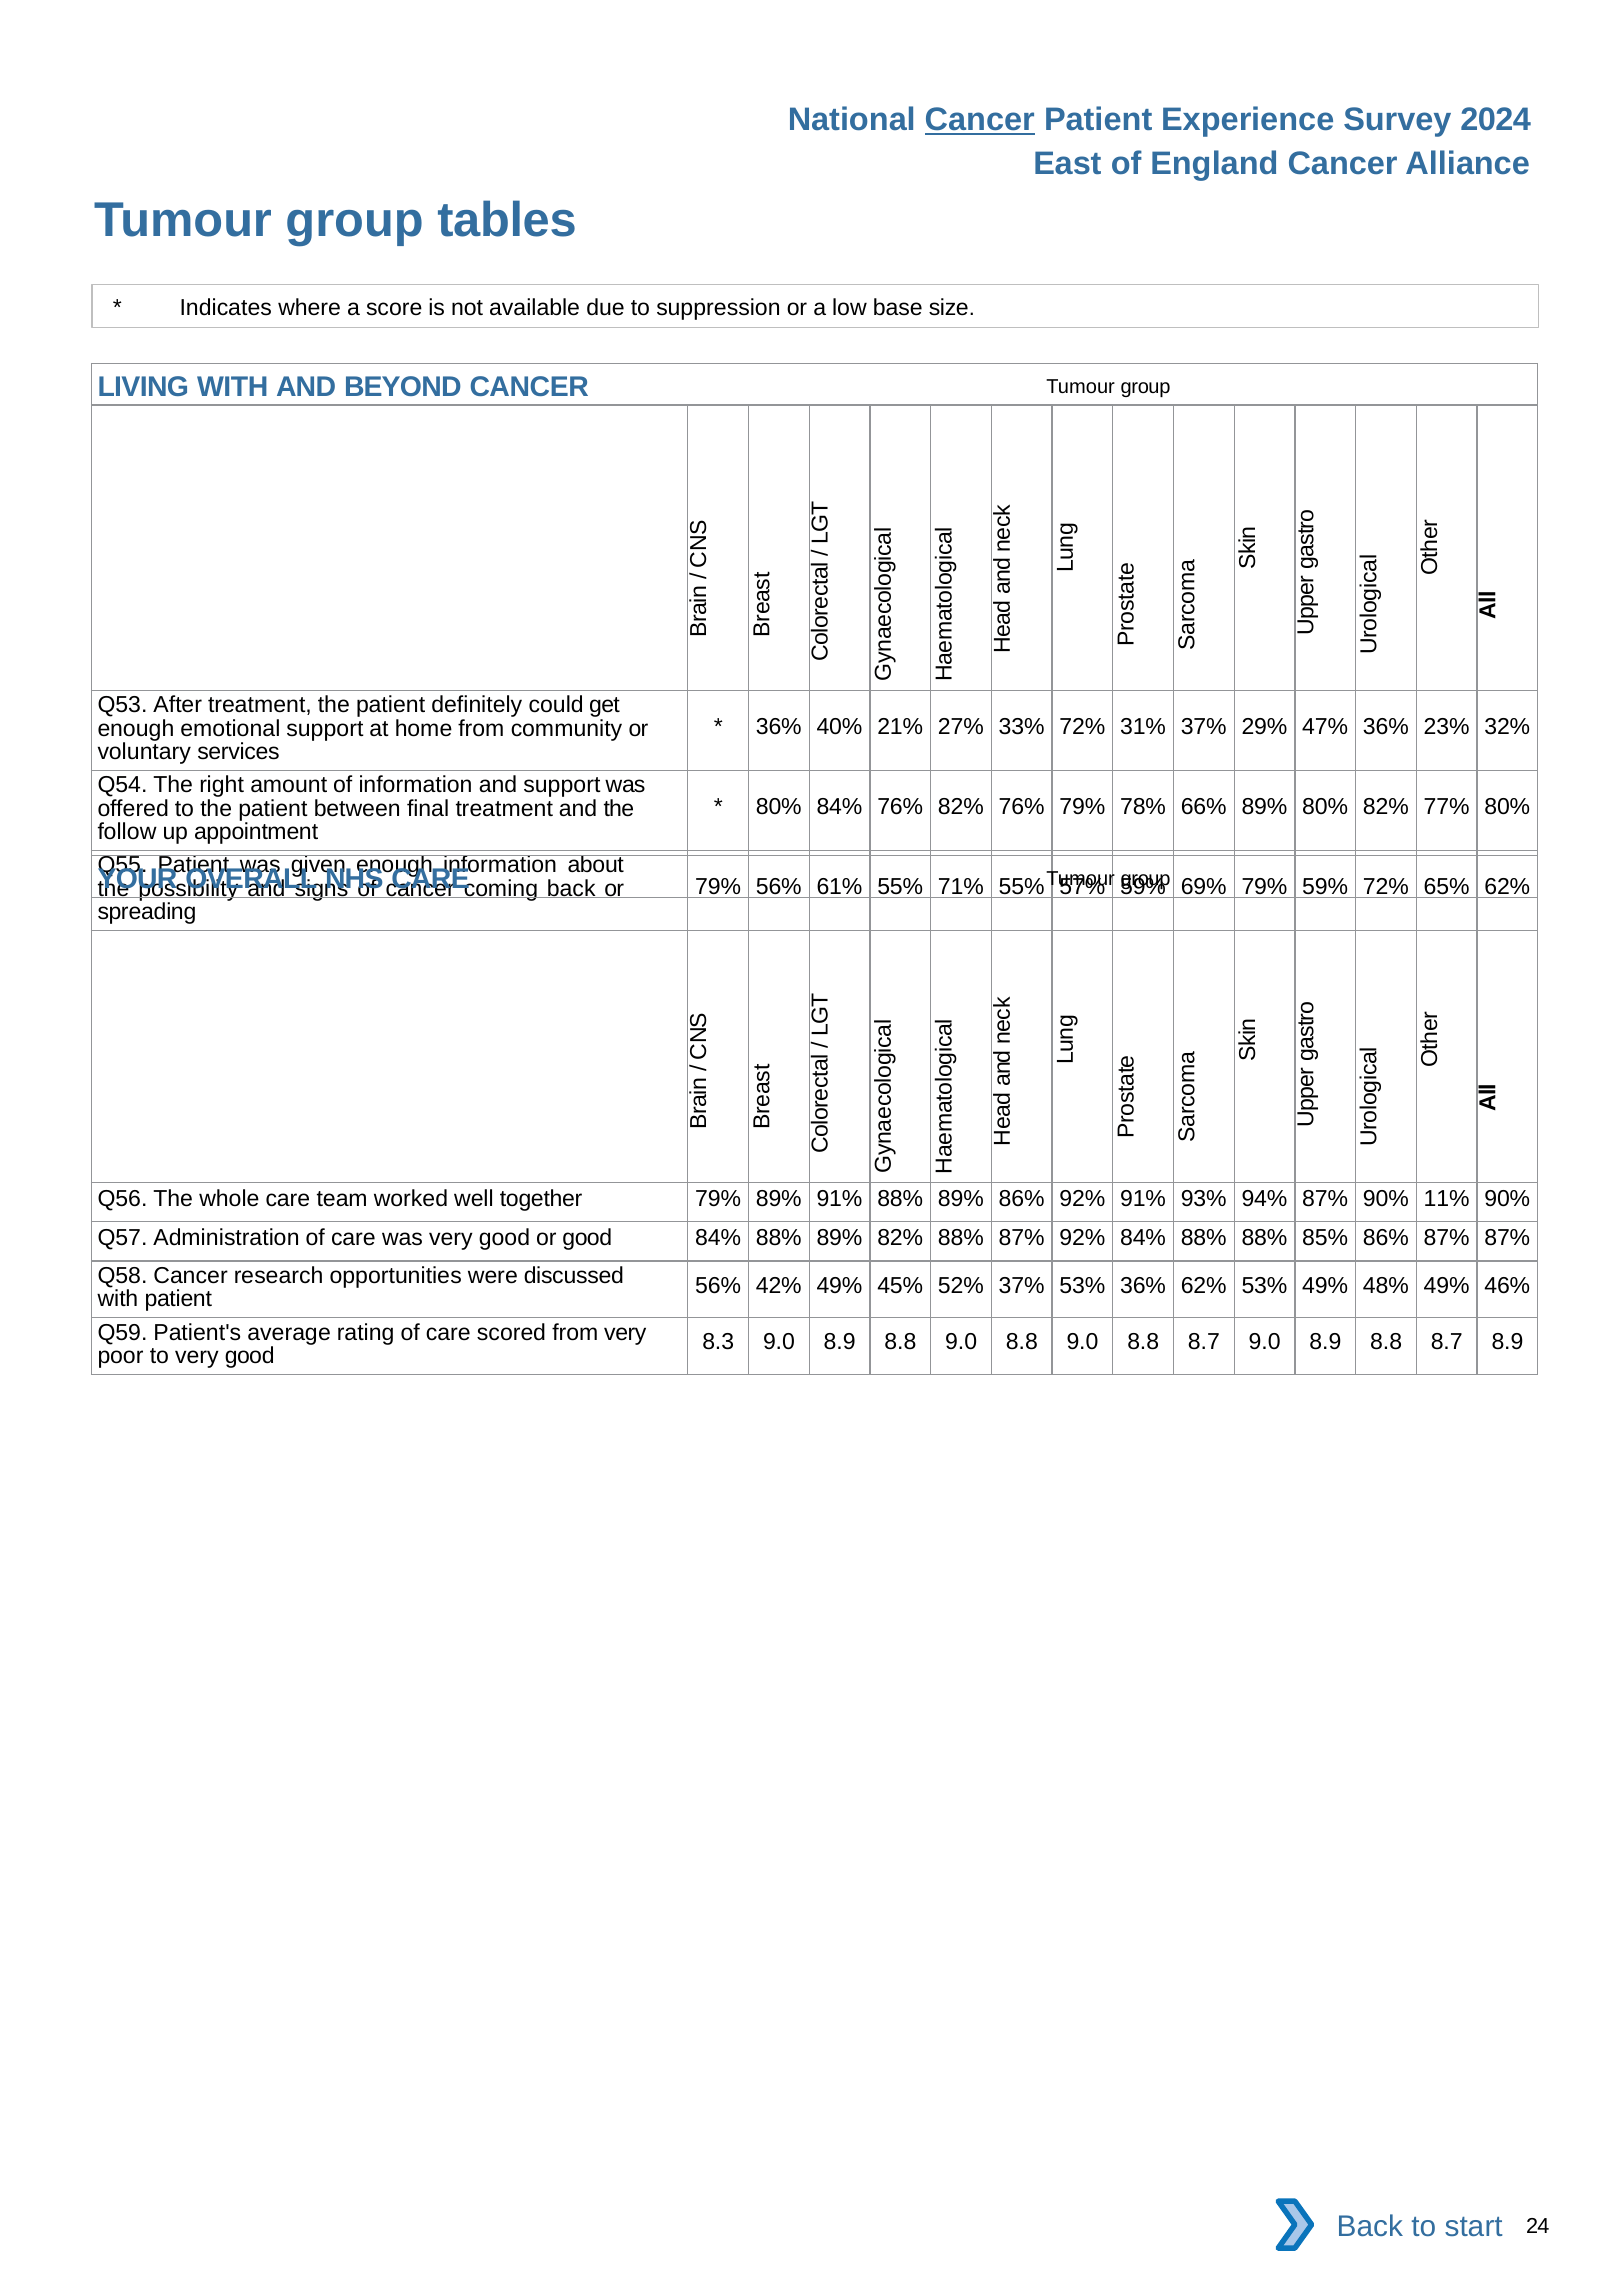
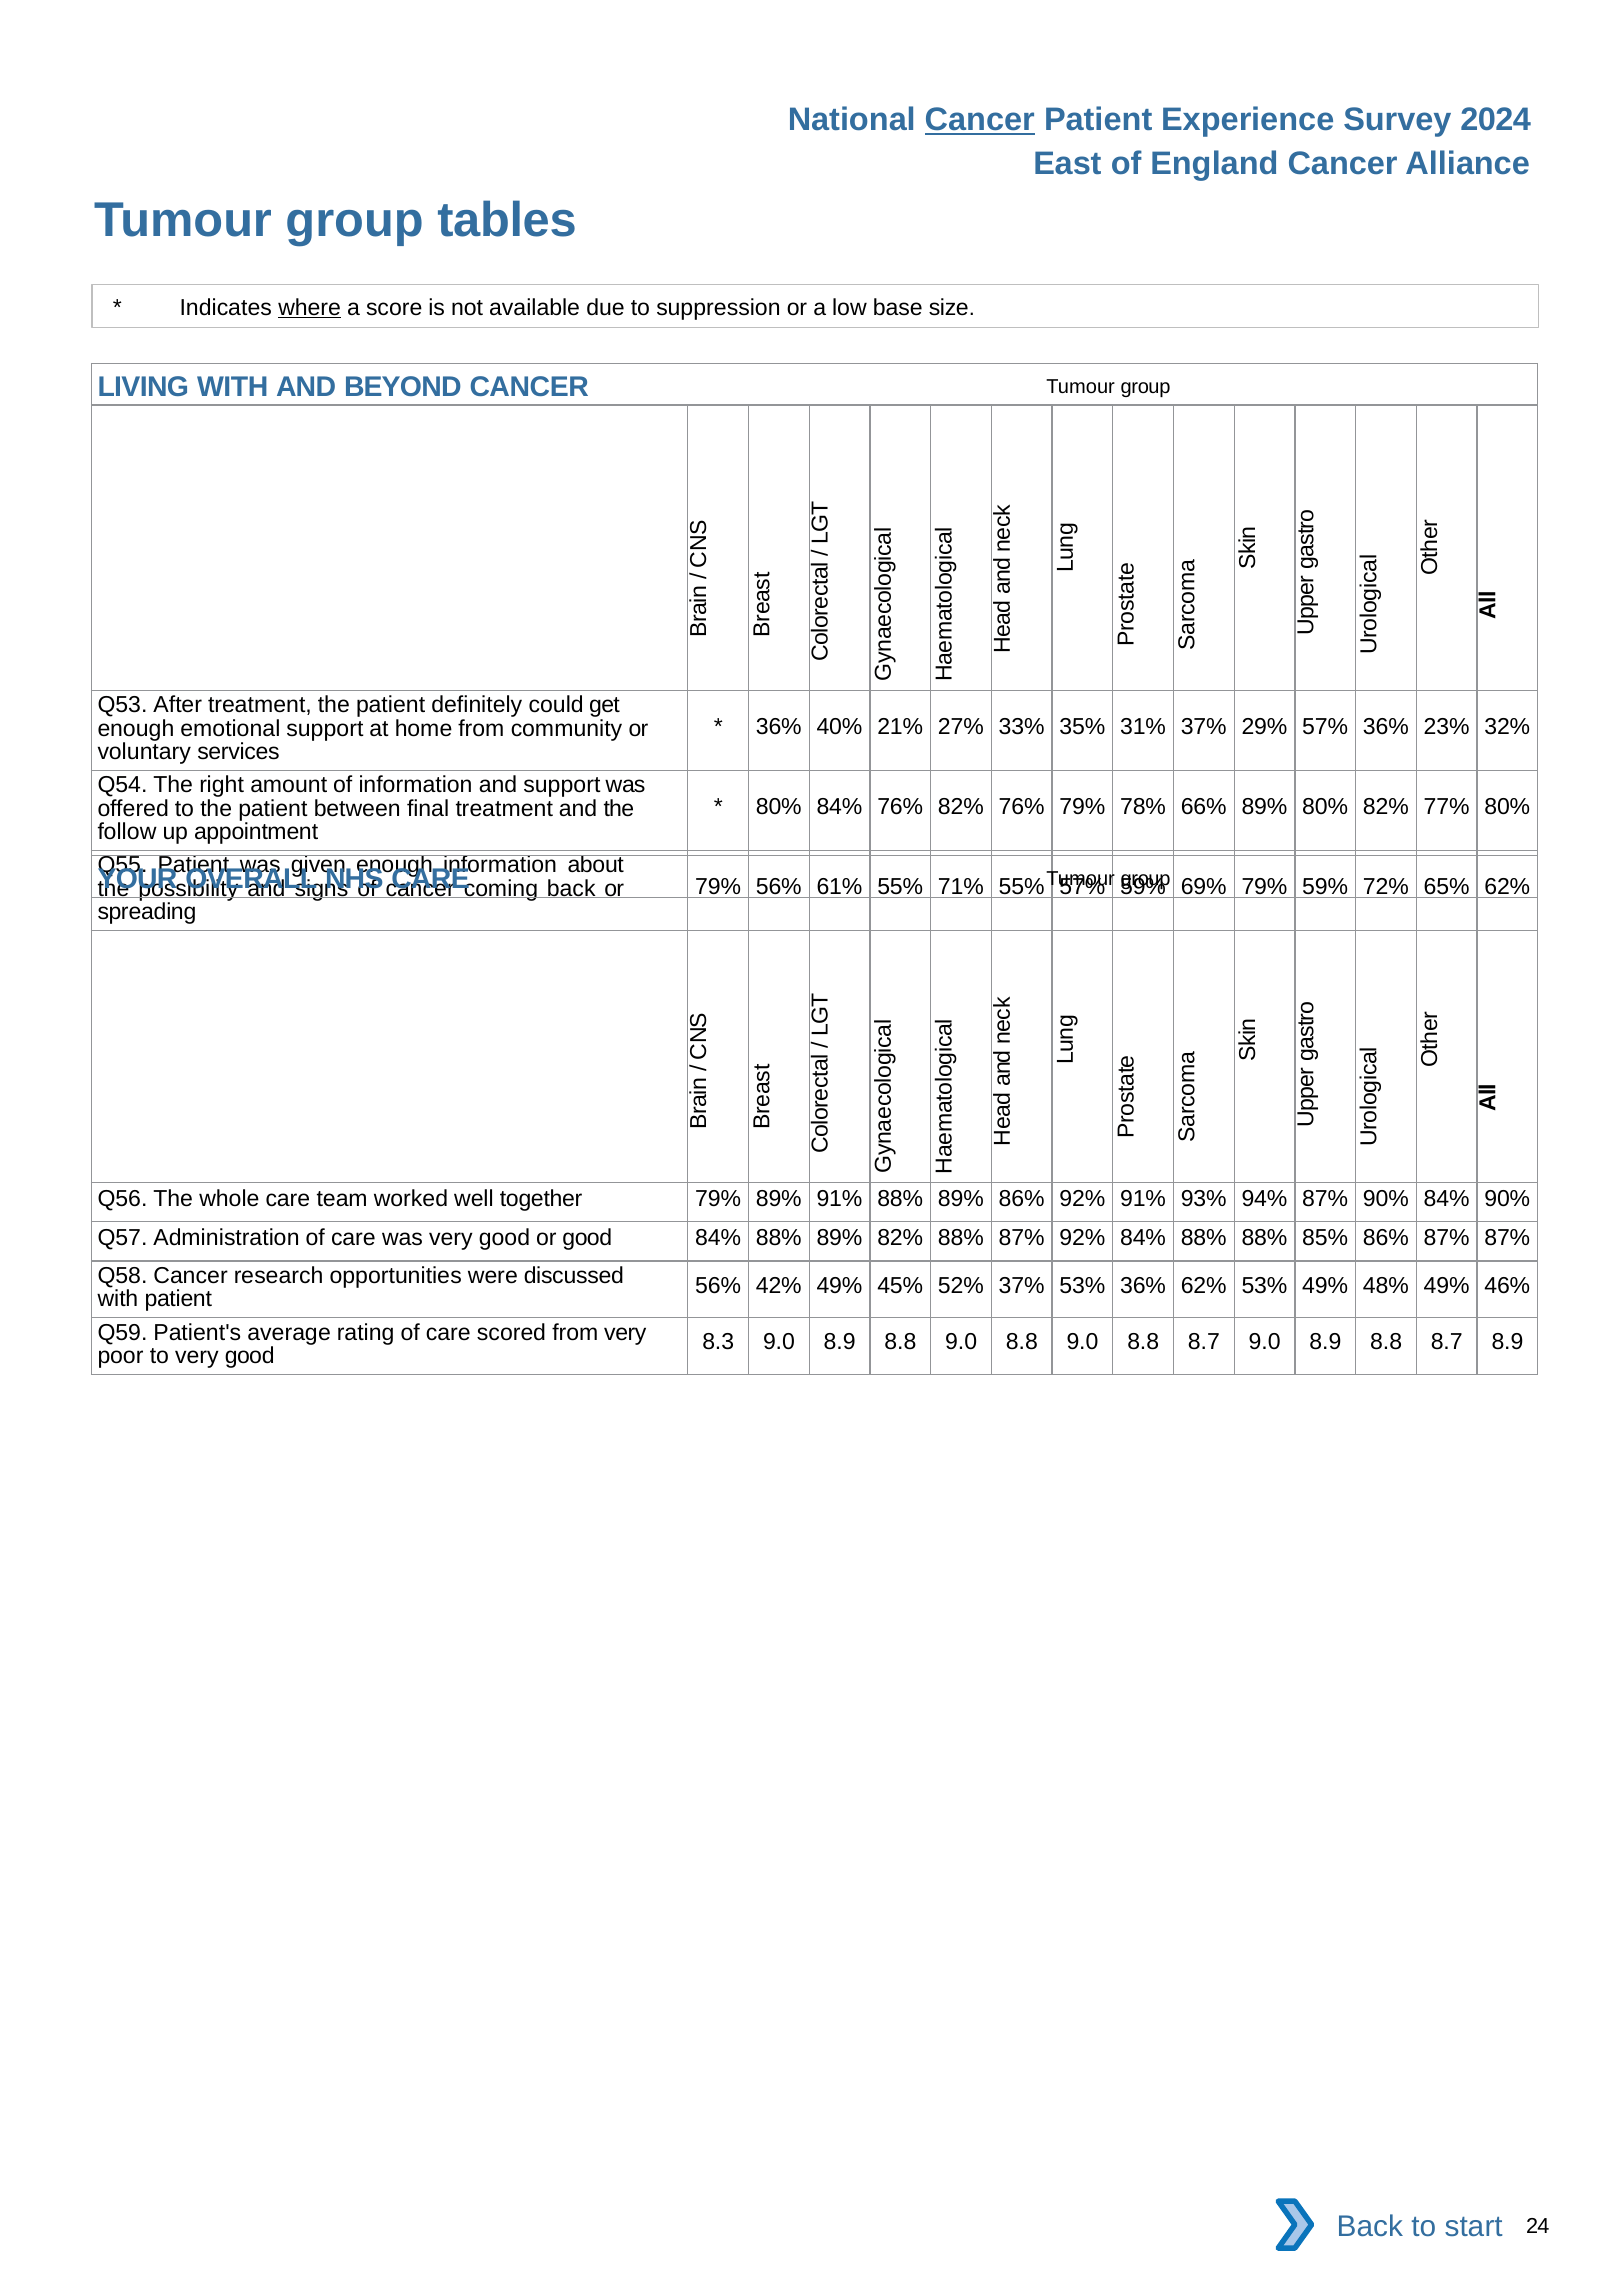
where underline: none -> present (310, 308)
33% 72%: 72% -> 35% (1082, 727)
29% 47%: 47% -> 57% (1325, 727)
90% 11%: 11% -> 84% (1447, 1198)
